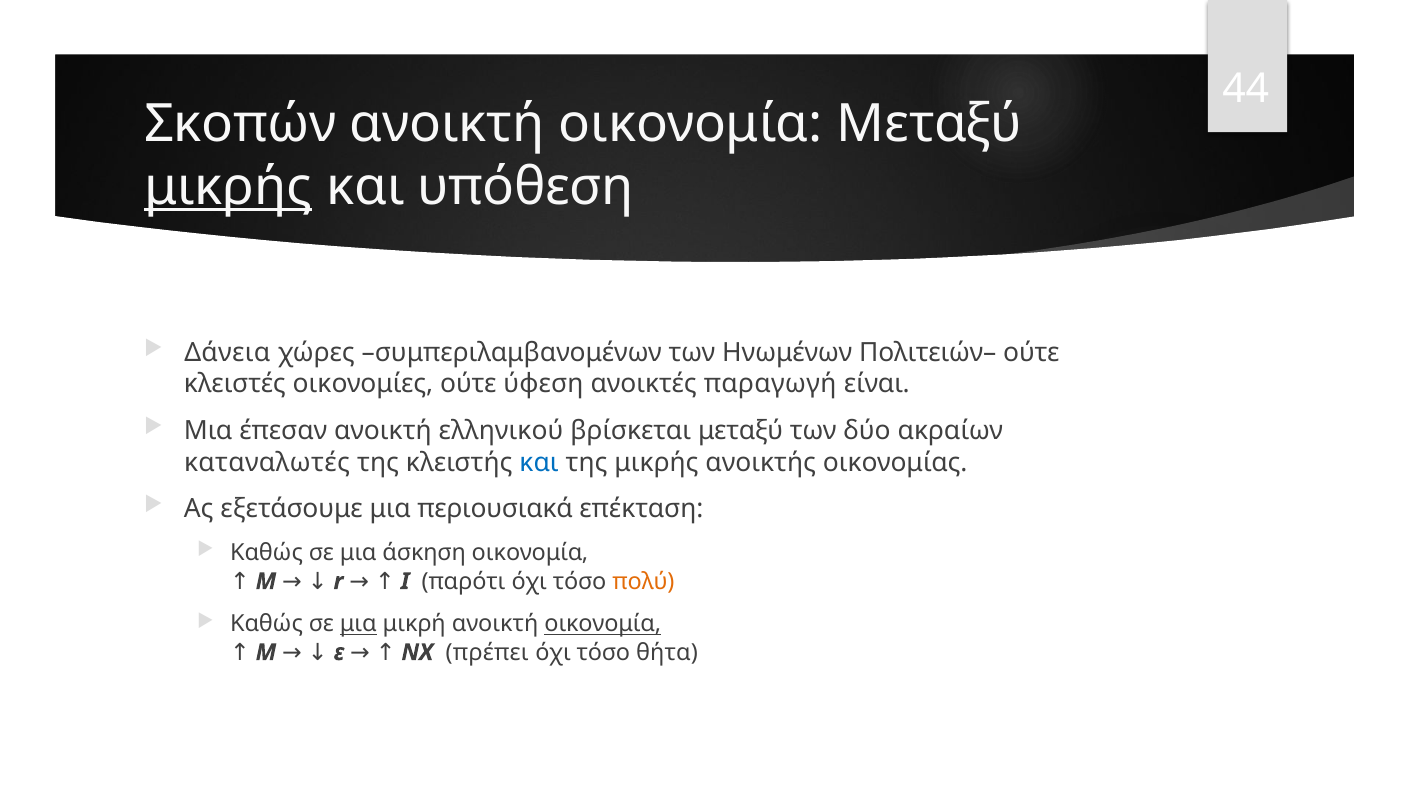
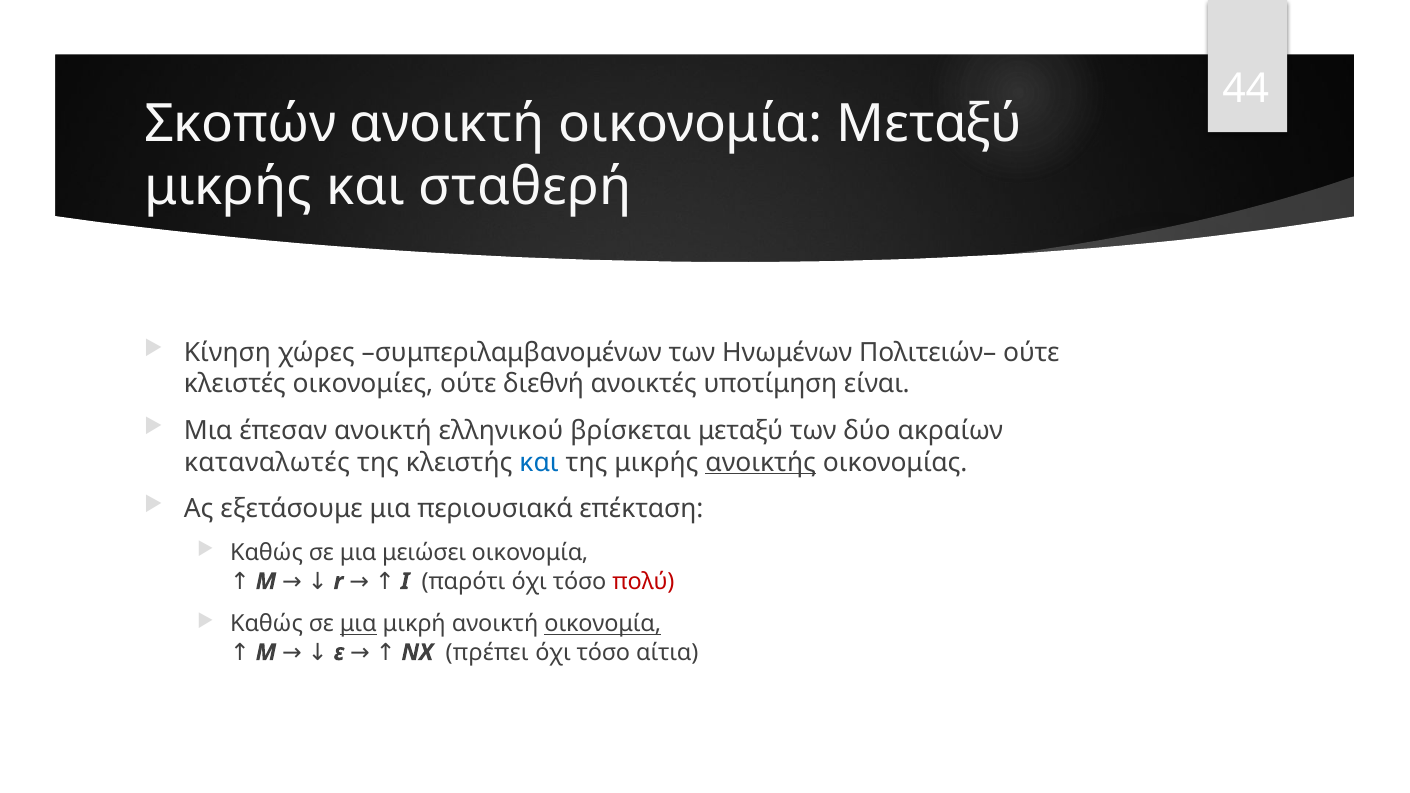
μικρής underline: present -> none (228, 187)
υπόθεση: υπόθεση -> σταθερή (525, 187)
Δάνεια: Δάνεια -> Κίνηση (227, 352)
ύφεση: ύφεση -> διεθνή (544, 384)
παραγωγή: παραγωγή -> υποτίμηση (770, 384)
ανοικτής underline: none -> present (761, 462)
άσκηση: άσκηση -> μειώσει (424, 553)
πολύ colour: orange -> red (643, 581)
θήτα: θήτα -> αίτια (667, 652)
